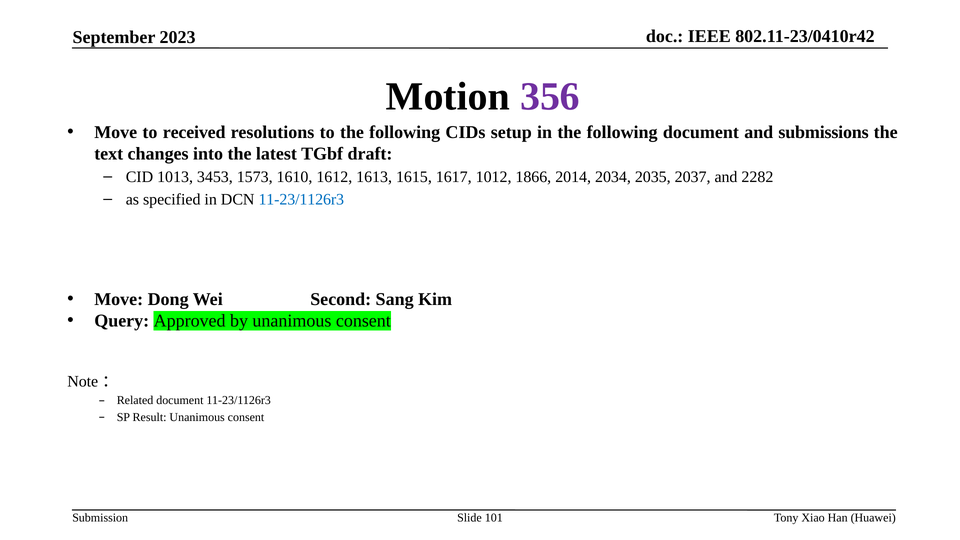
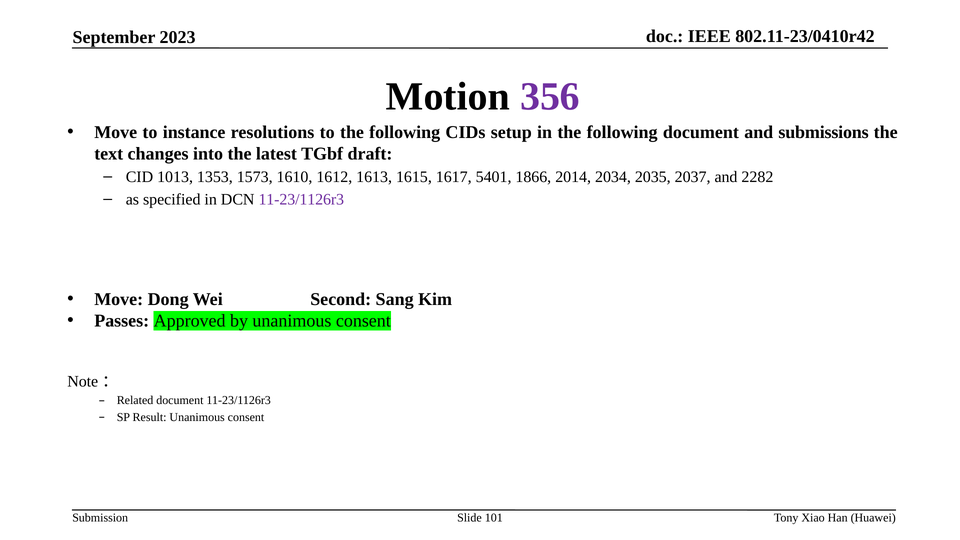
received: received -> instance (194, 132)
3453: 3453 -> 1353 (215, 177)
1012: 1012 -> 5401 (494, 177)
11-23/1126r3 colour: blue -> purple (301, 200)
Query: Query -> Passes (122, 321)
